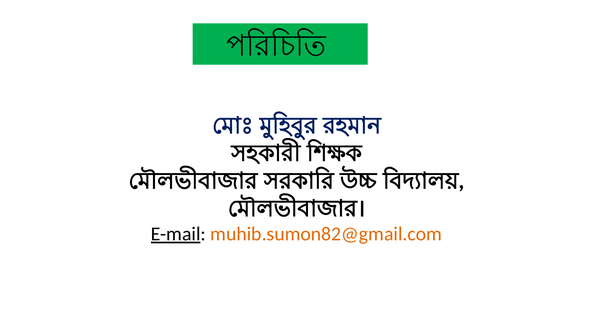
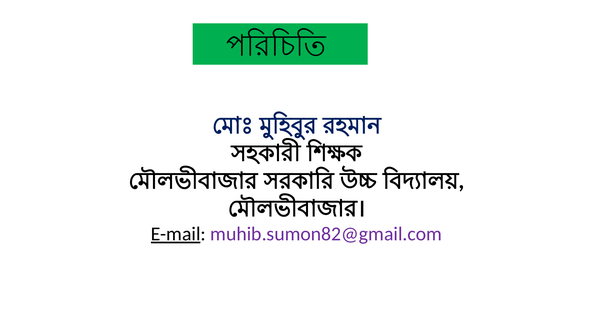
muhib.sumon82@gmail.com colour: orange -> purple (326, 234)
